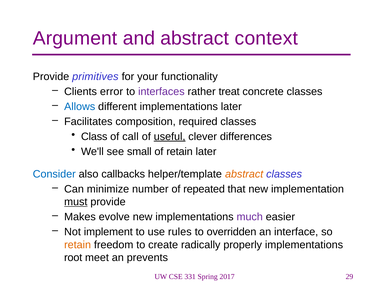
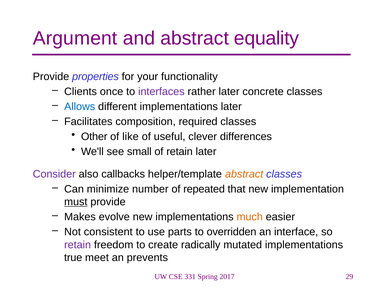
context: context -> equality (267, 38)
primitives: primitives -> properties (95, 77)
error: error -> once (112, 92)
rather treat: treat -> later (229, 92)
Class: Class -> Other (94, 137)
call: call -> like (130, 137)
useful underline: present -> none (170, 137)
Consider colour: blue -> purple (54, 174)
much colour: purple -> orange (250, 217)
implement: implement -> consistent (108, 232)
rules: rules -> parts (180, 232)
retain colour: orange -> purple (78, 245)
properly: properly -> mutated (243, 245)
root: root -> true (73, 258)
